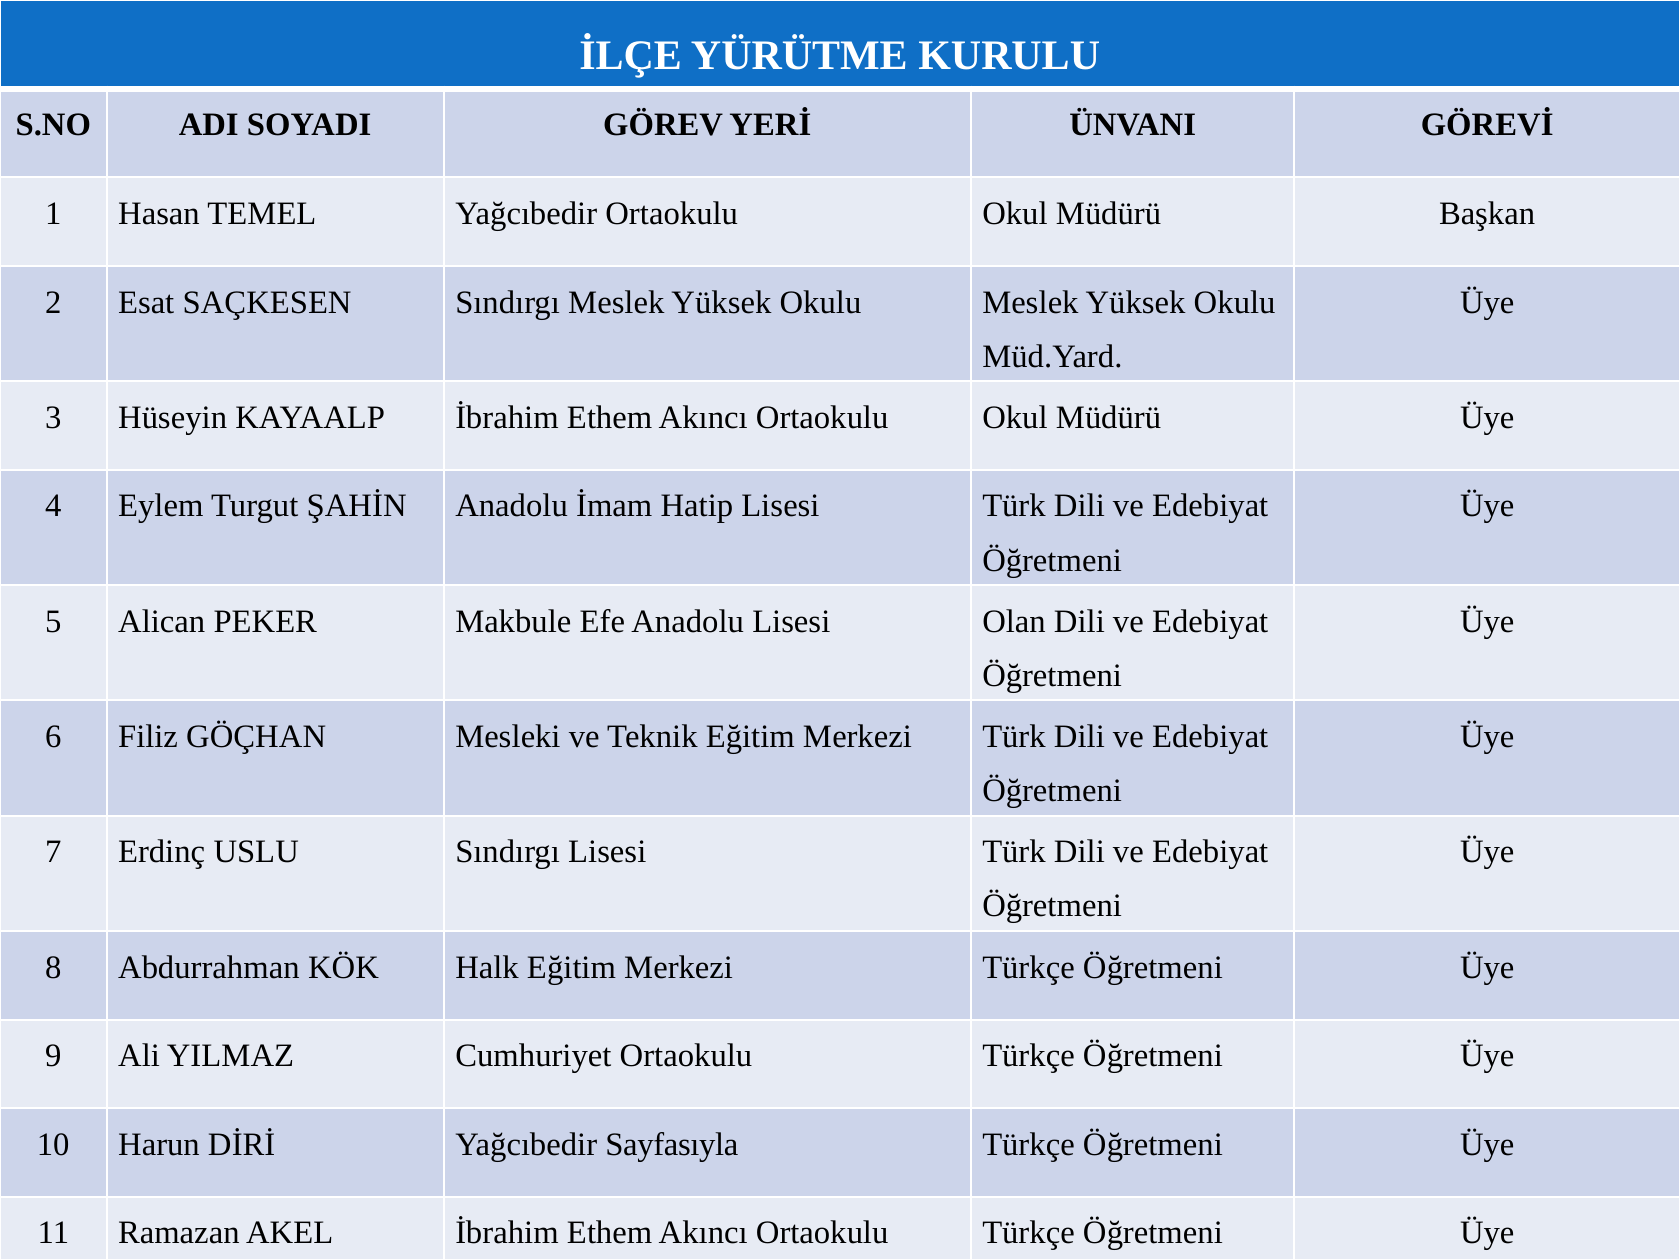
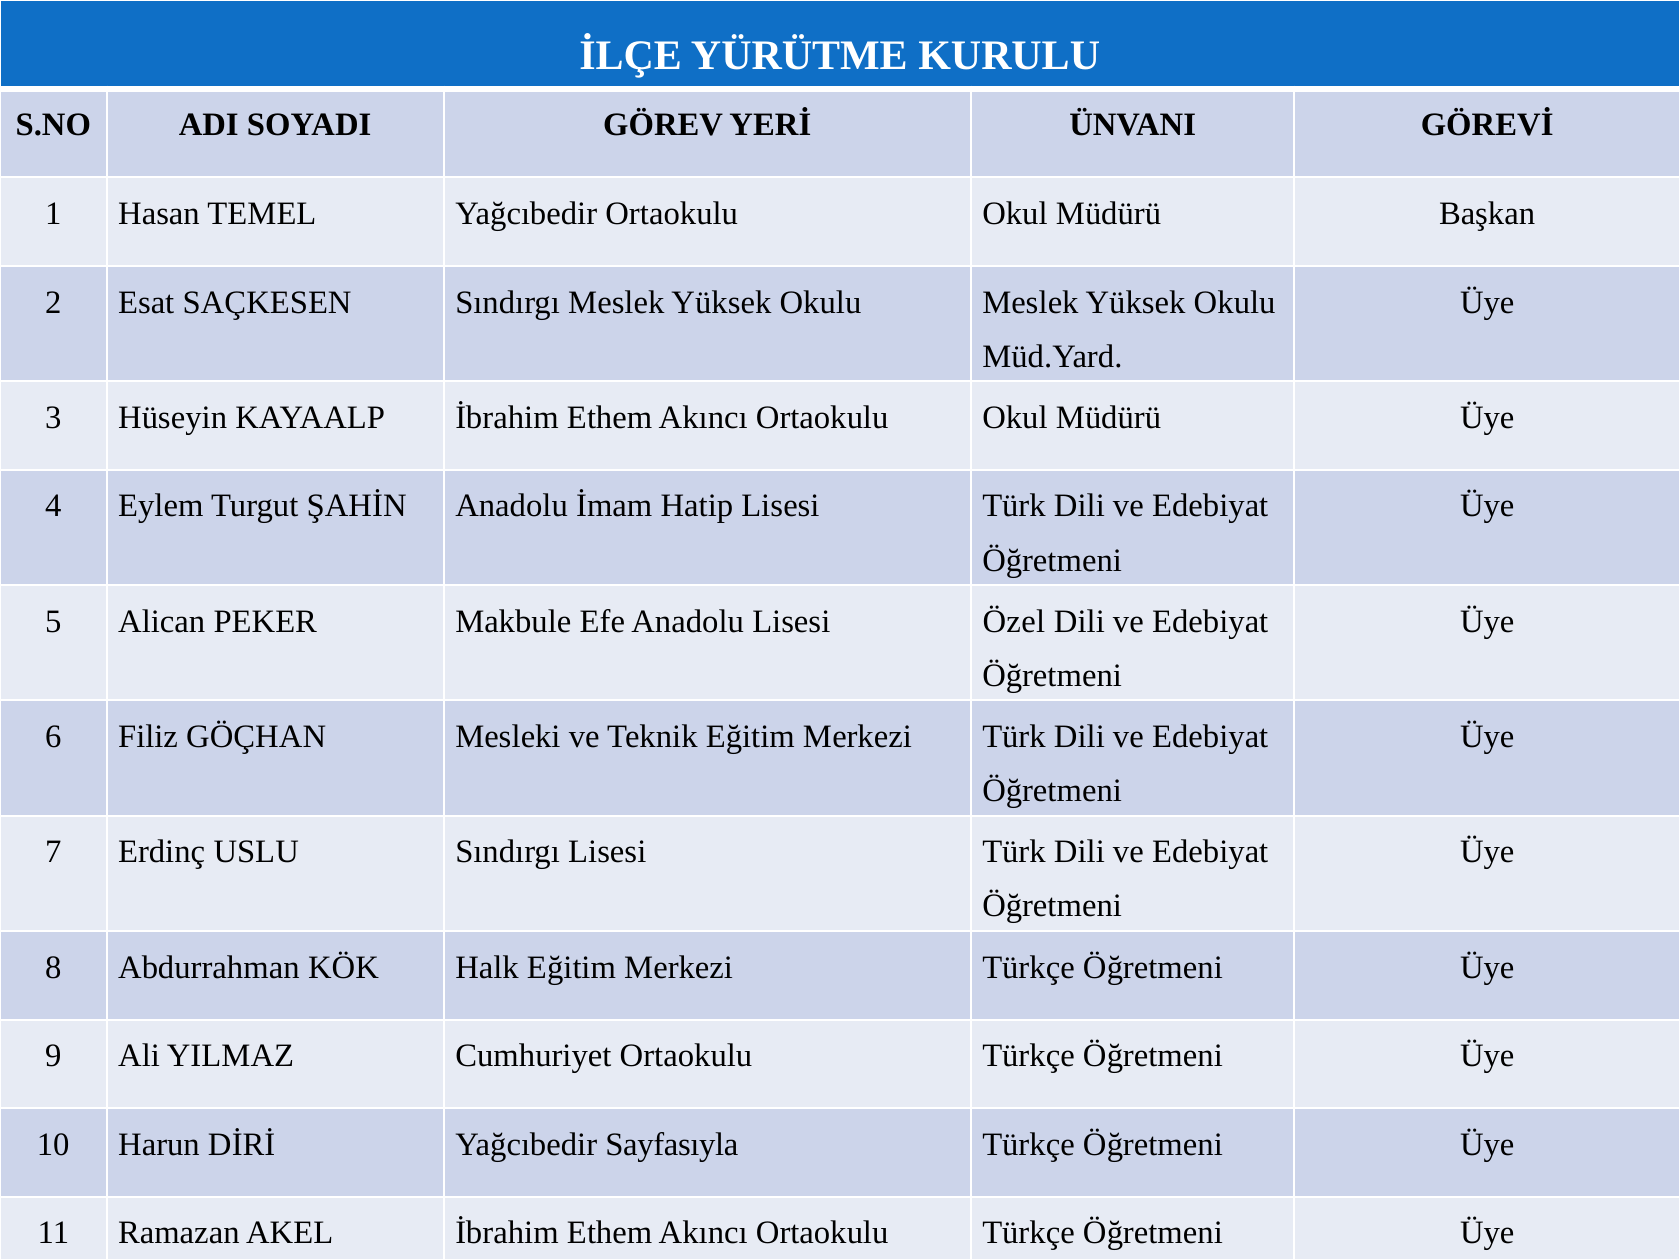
Olan: Olan -> Özel (1014, 621)
